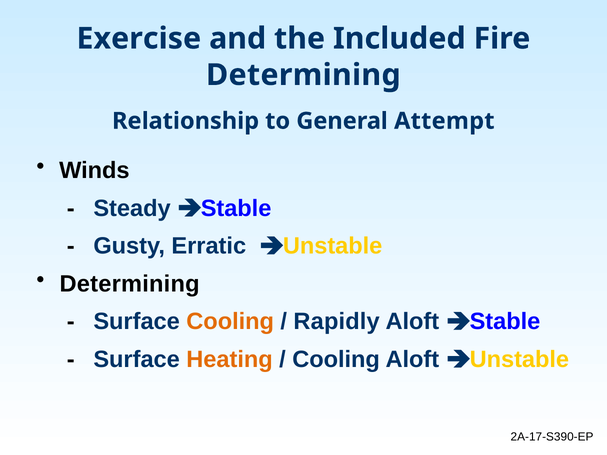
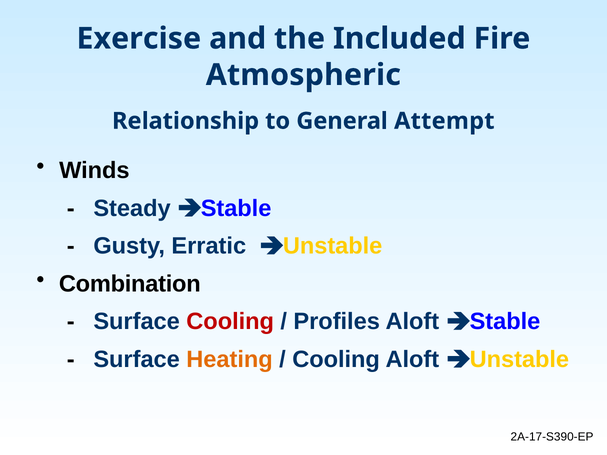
Determining: Determining -> Atmospheric (303, 75)
Determining: Determining -> Combination (130, 284)
Cooling colour: orange -> red (230, 322)
Rapidly: Rapidly -> Profiles (337, 322)
